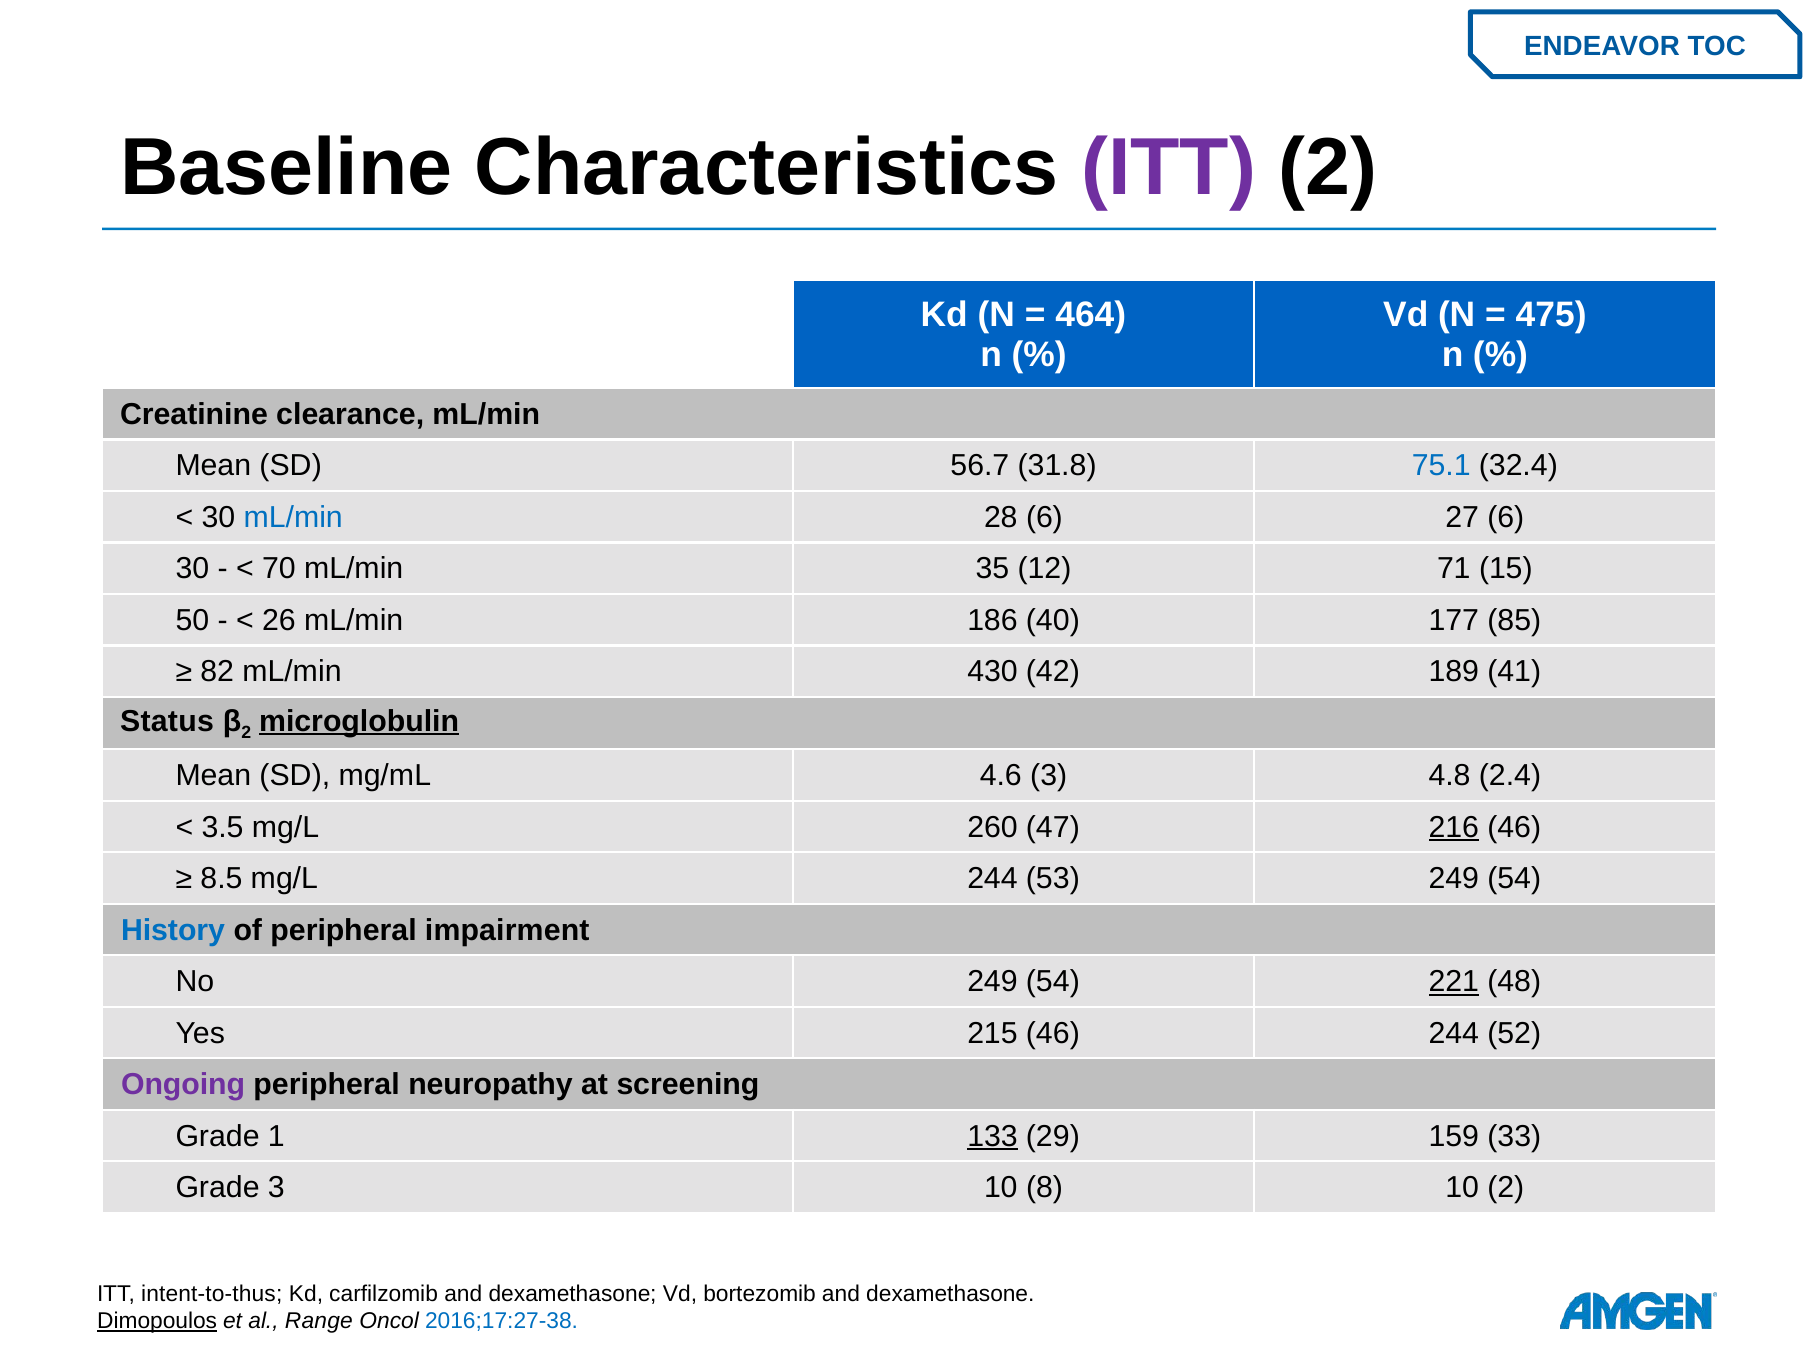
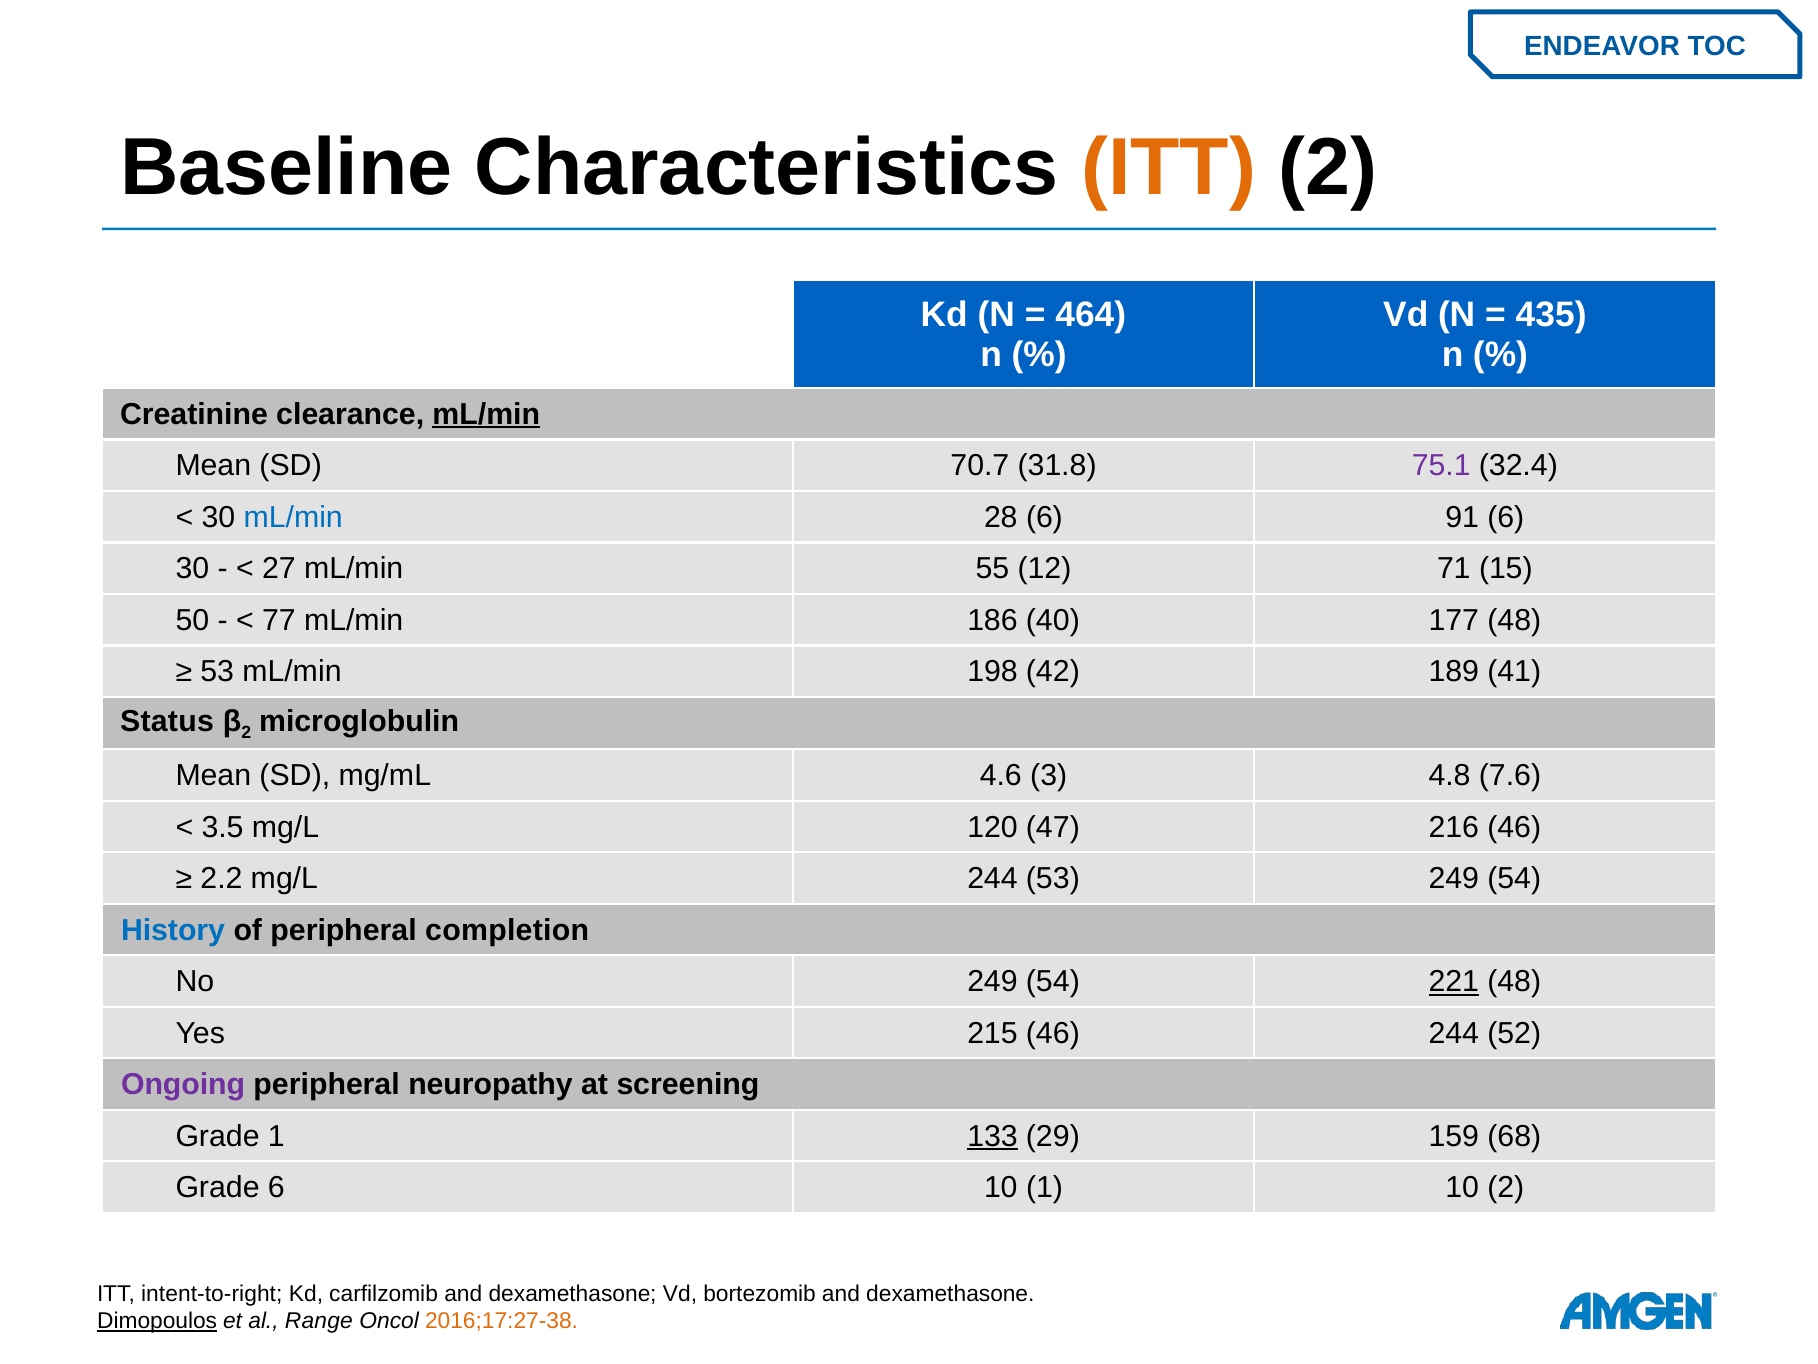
ITT colour: purple -> orange (1169, 167)
475: 475 -> 435 (1551, 315)
mL/min underline: none -> present (486, 414)
56.7: 56.7 -> 70.7 (980, 466)
75.1 colour: blue -> purple (1441, 466)
27: 27 -> 91 (1462, 517)
70: 70 -> 27 (279, 569)
35: 35 -> 55 (992, 569)
26: 26 -> 77 (279, 620)
177 85: 85 -> 48 (1514, 620)
82: 82 -> 53 (217, 672)
430: 430 -> 198 (992, 672)
microglobulin underline: present -> none (359, 721)
2.4: 2.4 -> 7.6 (1510, 775)
260: 260 -> 120 (992, 827)
216 underline: present -> none (1454, 827)
8.5: 8.5 -> 2.2 (221, 878)
impairment: impairment -> completion (507, 930)
33: 33 -> 68 (1514, 1136)
Grade 3: 3 -> 6 (276, 1187)
10 8: 8 -> 1 (1044, 1187)
intent-to-thus: intent-to-thus -> intent-to-right (212, 1293)
2016;17:27-38 colour: blue -> orange (502, 1321)
